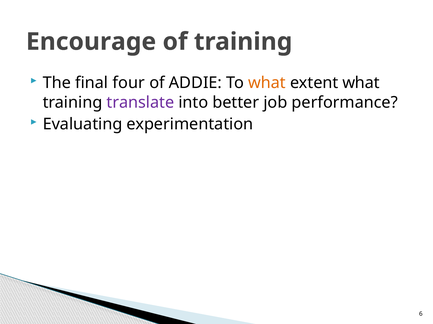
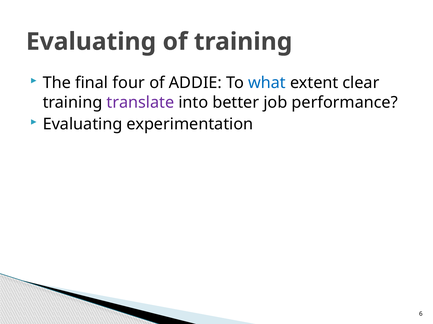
Encourage: Encourage -> Evaluating (91, 42)
what colour: orange -> blue (267, 83)
extent what: what -> clear (361, 83)
